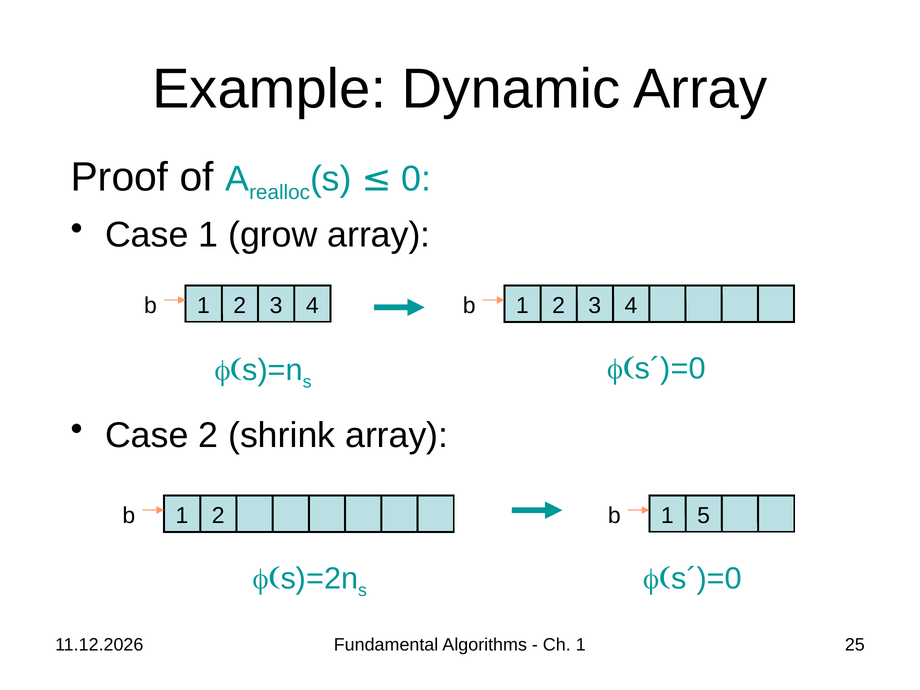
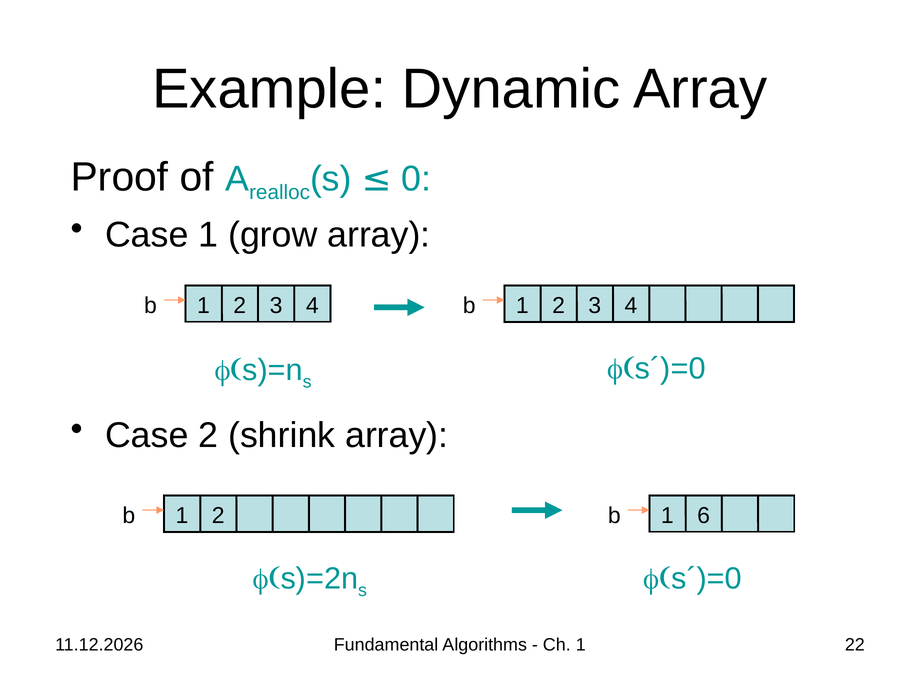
5: 5 -> 6 (704, 516)
25: 25 -> 22 (855, 645)
